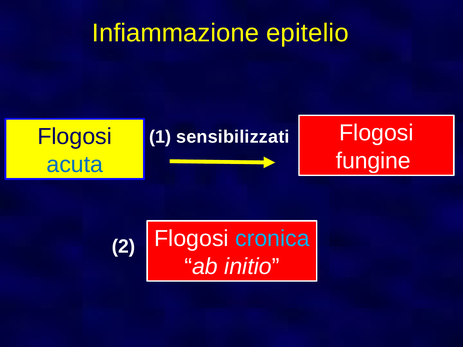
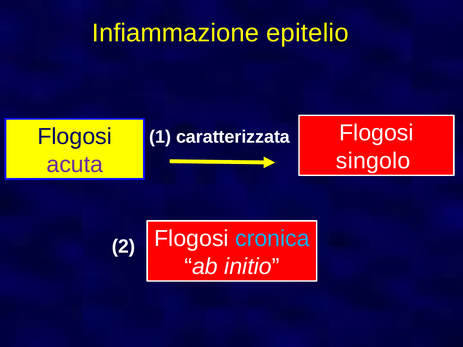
sensibilizzati: sensibilizzati -> caratterizzata (233, 137)
fungine: fungine -> singolo (373, 161)
acuta colour: blue -> purple (75, 165)
